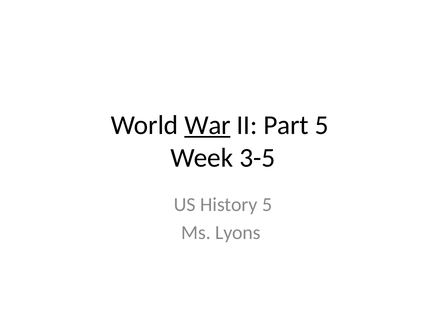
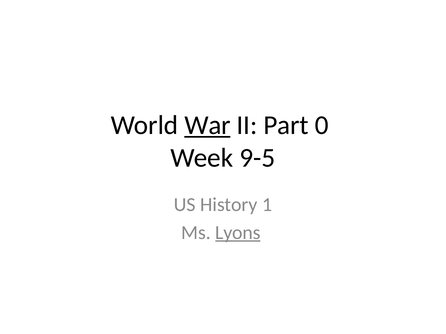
Part 5: 5 -> 0 (322, 125)
3-5: 3-5 -> 9-5 (257, 158)
History 5: 5 -> 1 (267, 205)
Lyons underline: none -> present (238, 233)
